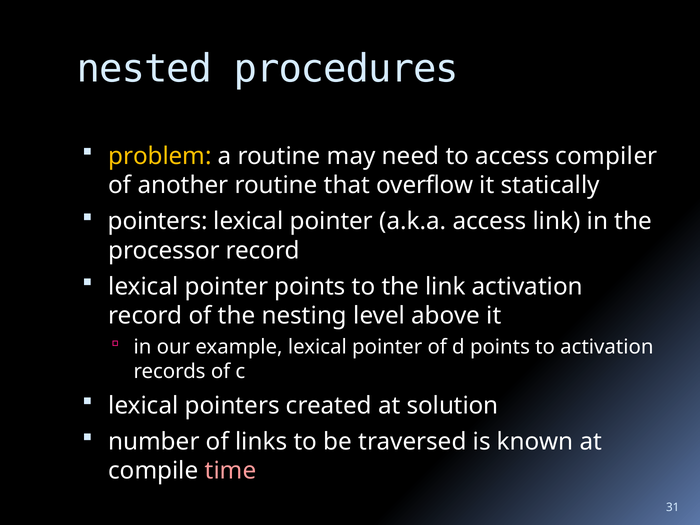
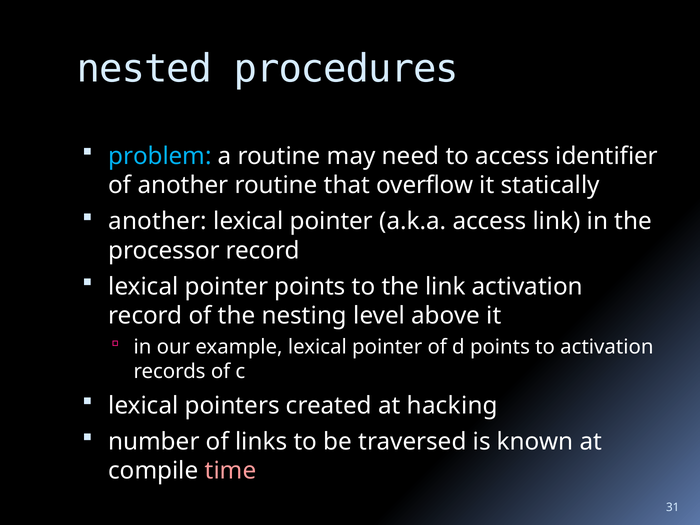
problem colour: yellow -> light blue (160, 156)
compiler: compiler -> identifier (607, 156)
pointers: pointers -> another (158, 221)
solution: solution -> hacking (452, 406)
